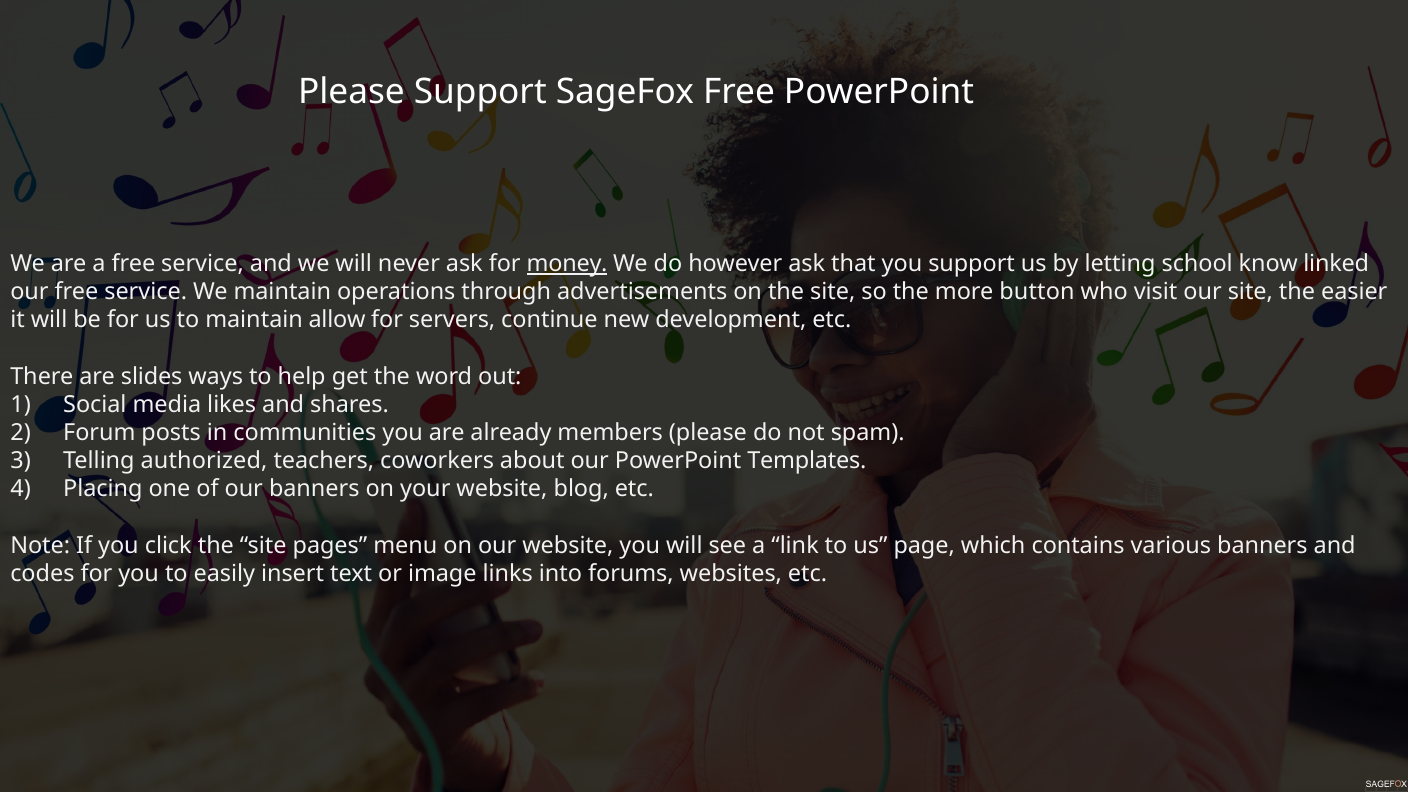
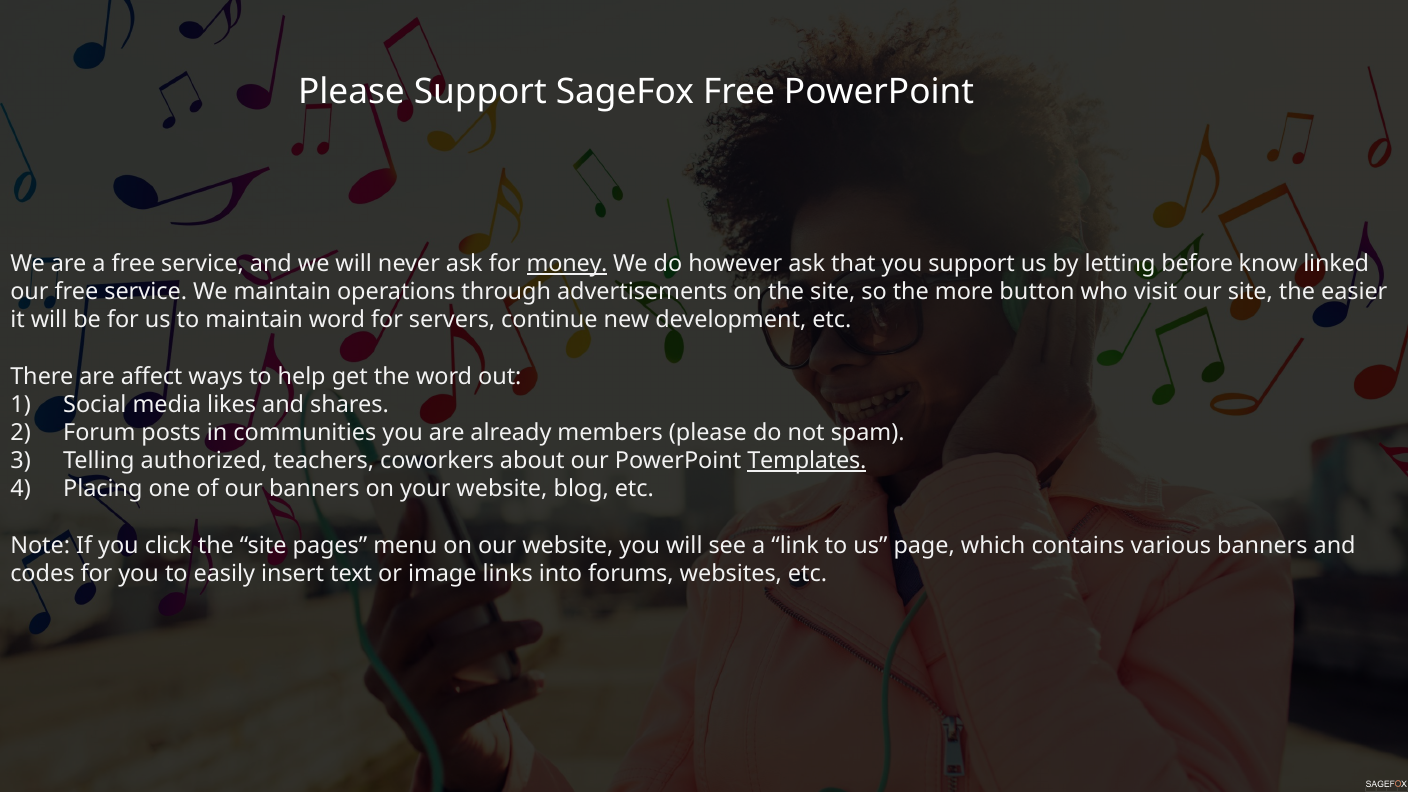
school: school -> before (1197, 264)
maintain allow: allow -> word (337, 320)
slides: slides -> affect (152, 376)
Templates underline: none -> present (807, 461)
